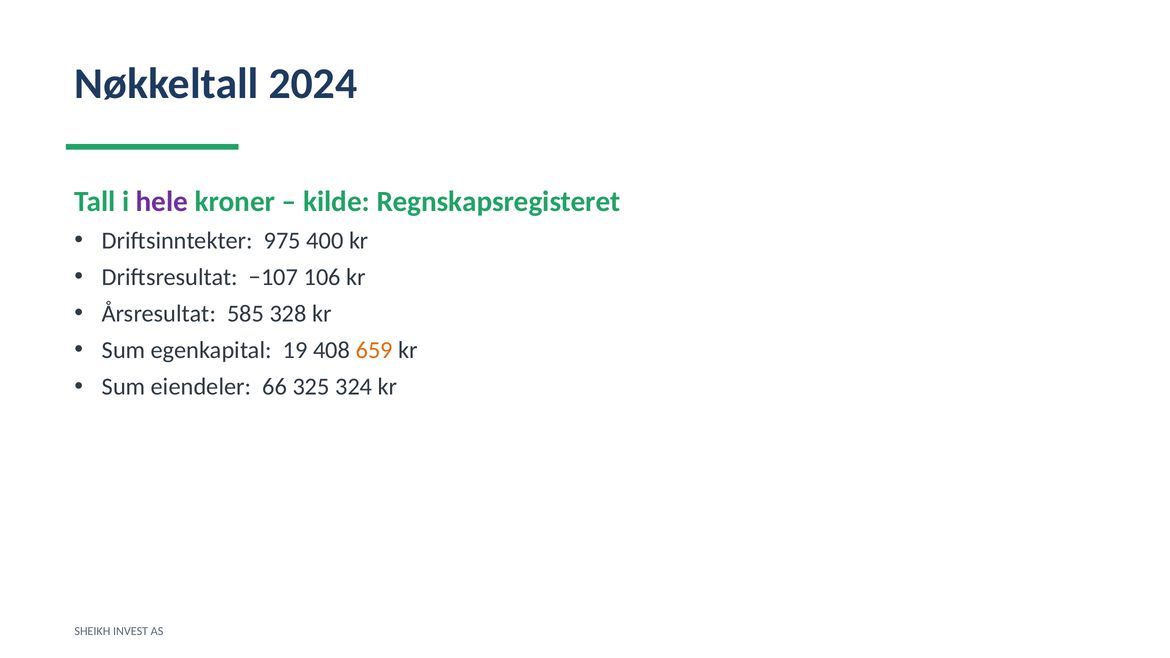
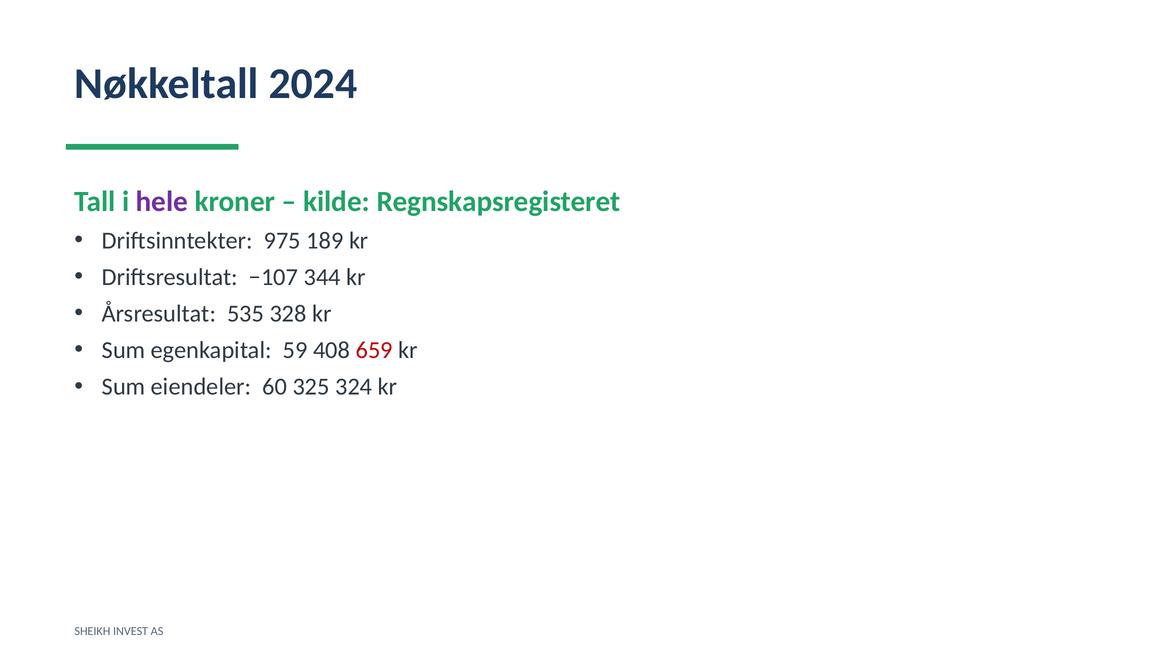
400: 400 -> 189 (325, 241)
106: 106 -> 344 (322, 277)
585: 585 -> 535 (246, 314)
19: 19 -> 59 (295, 350)
659 colour: orange -> red (374, 350)
66: 66 -> 60 (275, 387)
